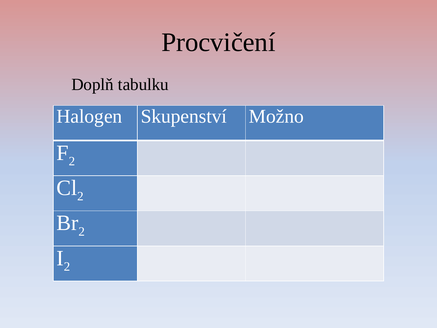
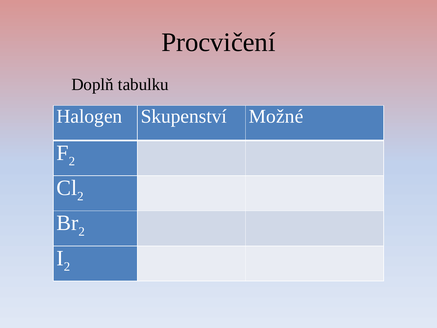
Možno: Možno -> Možné (276, 116)
